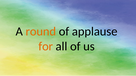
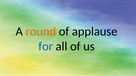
for colour: orange -> blue (46, 47)
